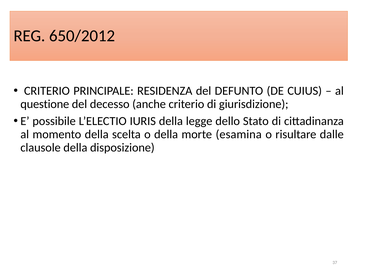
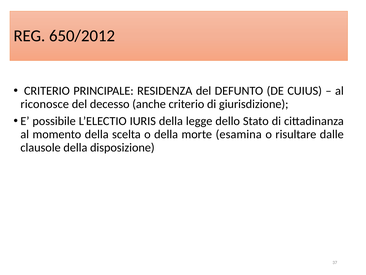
questione: questione -> riconosce (45, 104)
